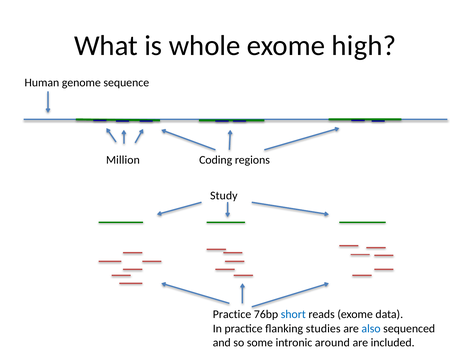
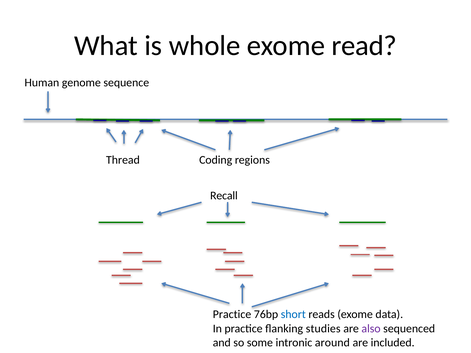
high: high -> read (364, 46)
Million: Million -> Thread (123, 160)
Study: Study -> Recall (224, 196)
also colour: blue -> purple (371, 329)
